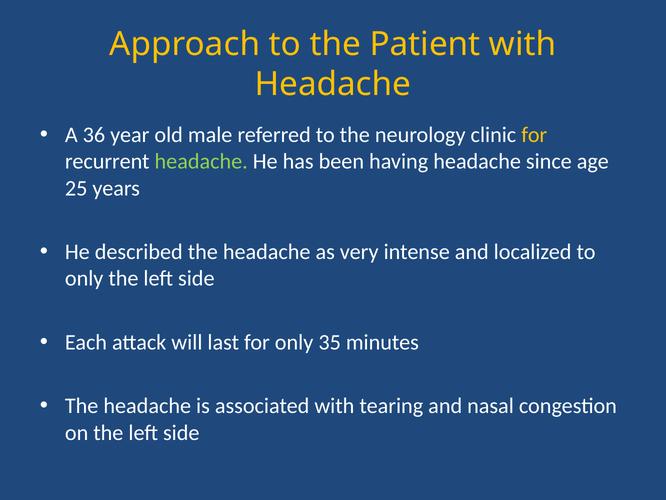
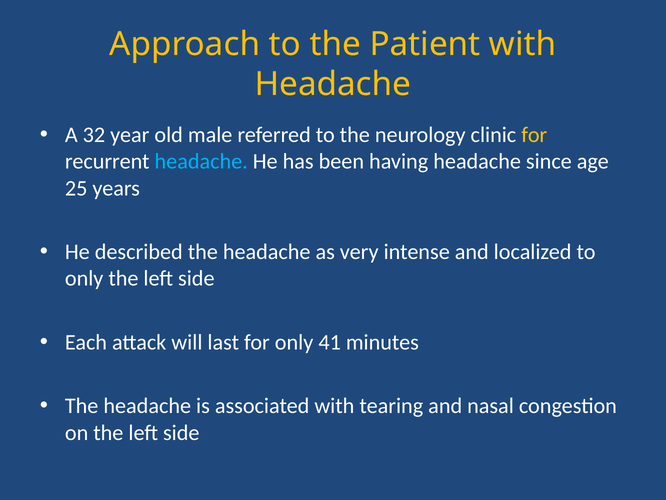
36: 36 -> 32 (94, 135)
headache colour: light green -> light blue (201, 161)
35: 35 -> 41 (330, 342)
